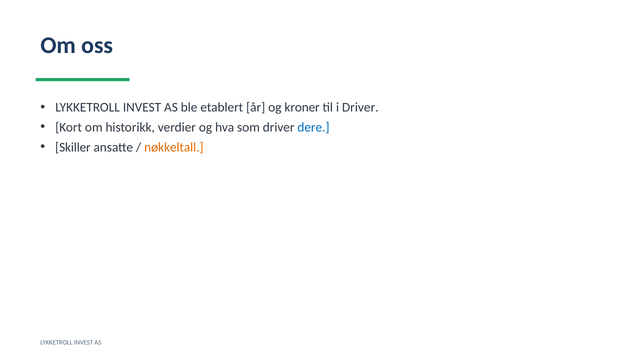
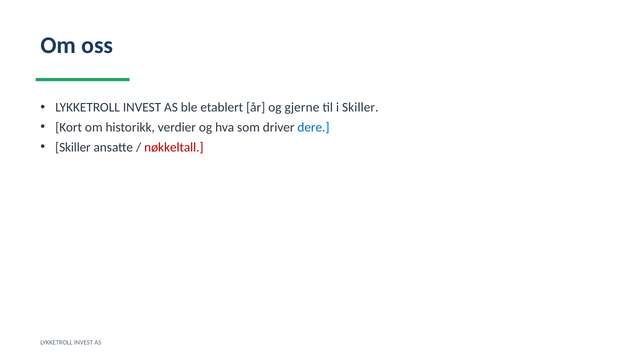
kroner: kroner -> gjerne (302, 108)
i Driver: Driver -> Skiller (360, 108)
nøkkeltall colour: orange -> red (174, 147)
